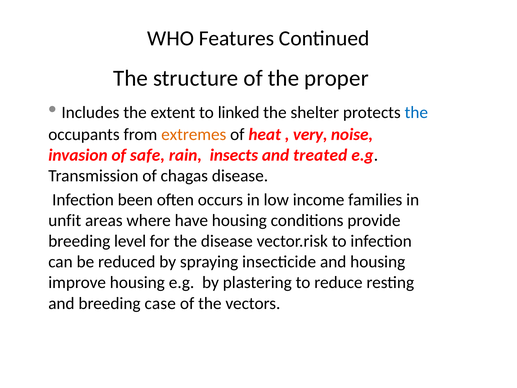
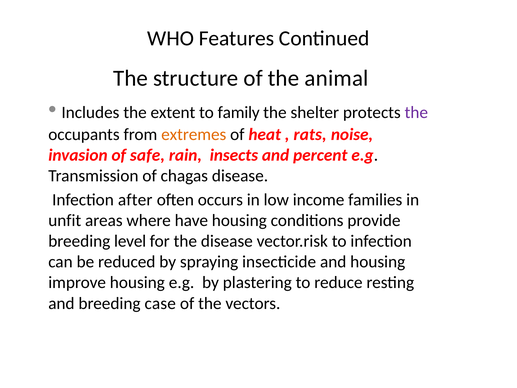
proper: proper -> animal (337, 78)
linked: linked -> family (239, 112)
the colour: blue -> purple (416, 112)
very: very -> rats (310, 134)
treated: treated -> percent (320, 155)
been: been -> after (135, 200)
